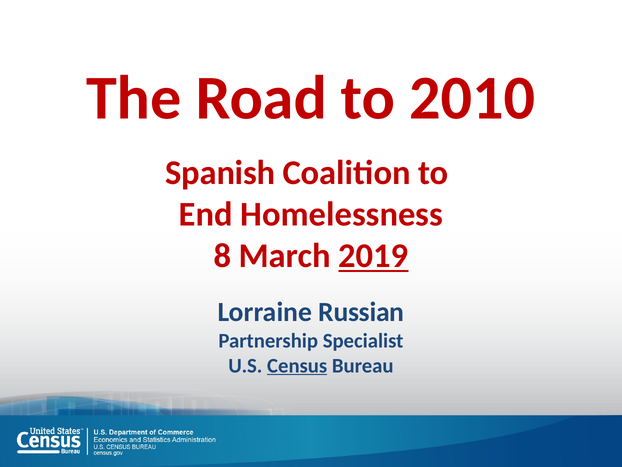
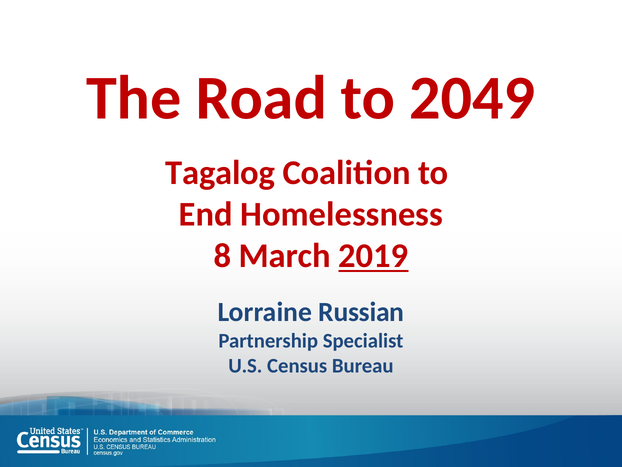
2010: 2010 -> 2049 (472, 98)
Spanish: Spanish -> Tagalog (220, 173)
Census underline: present -> none (297, 365)
